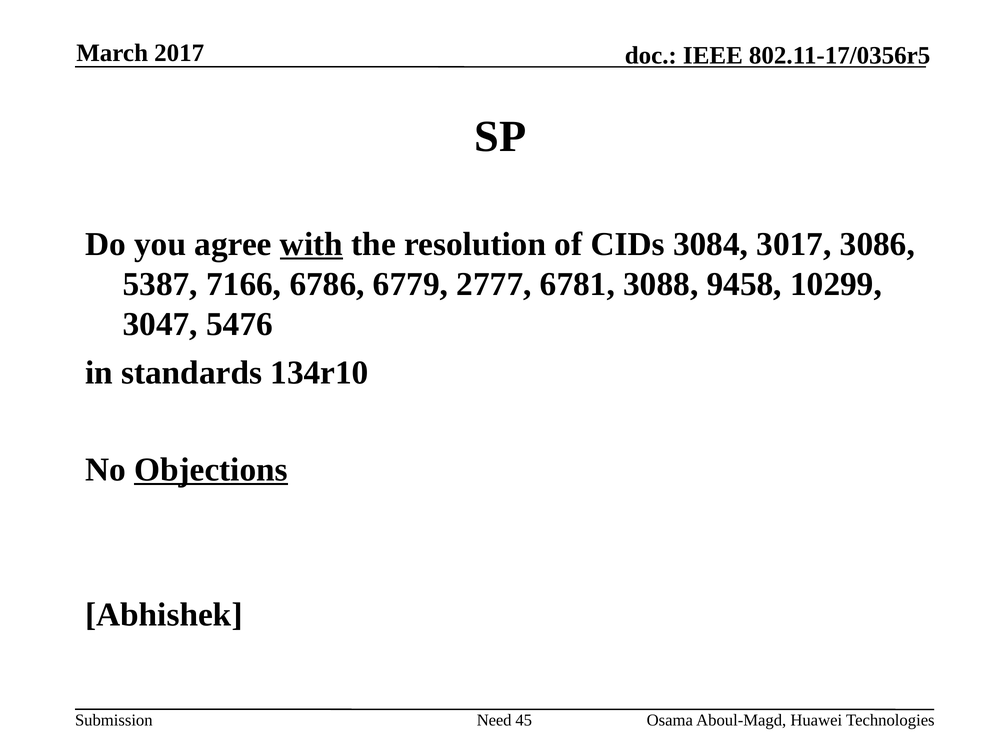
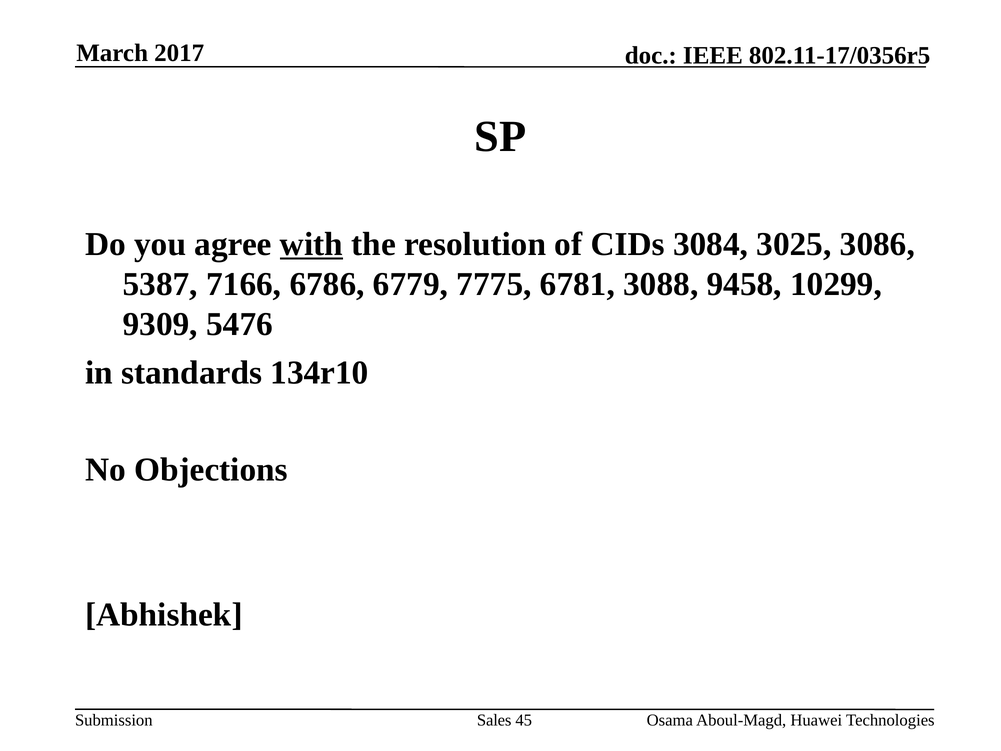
3017: 3017 -> 3025 (794, 244)
2777: 2777 -> 7775 (494, 284)
3047: 3047 -> 9309 (160, 324)
Objections underline: present -> none (211, 470)
Need: Need -> Sales (494, 720)
